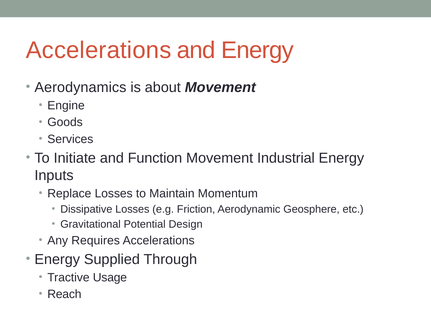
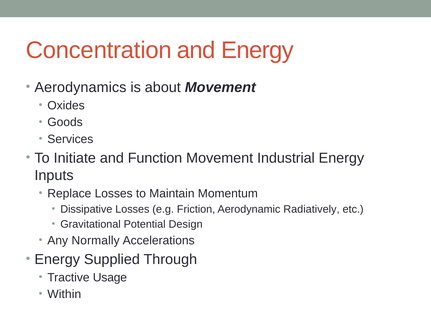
Accelerations: Accelerations -> Concentration (99, 50)
Engine: Engine -> Oxides (66, 105)
Geosphere: Geosphere -> Radiatively (311, 209)
Requires: Requires -> Normally (96, 240)
Reach: Reach -> Within (64, 294)
